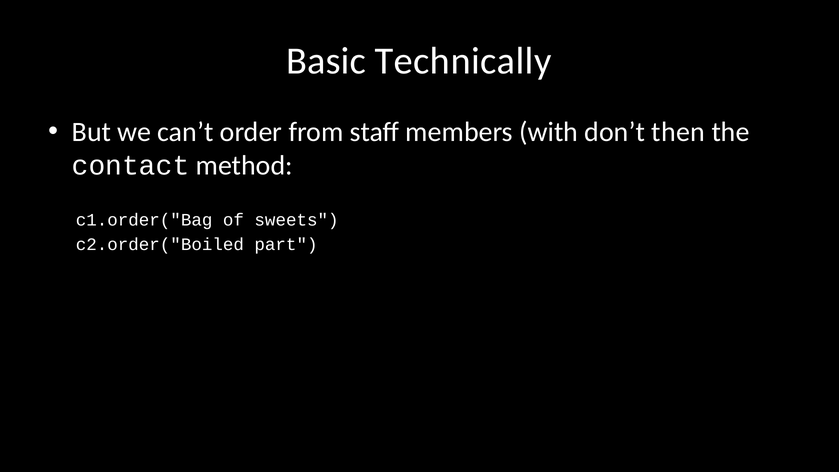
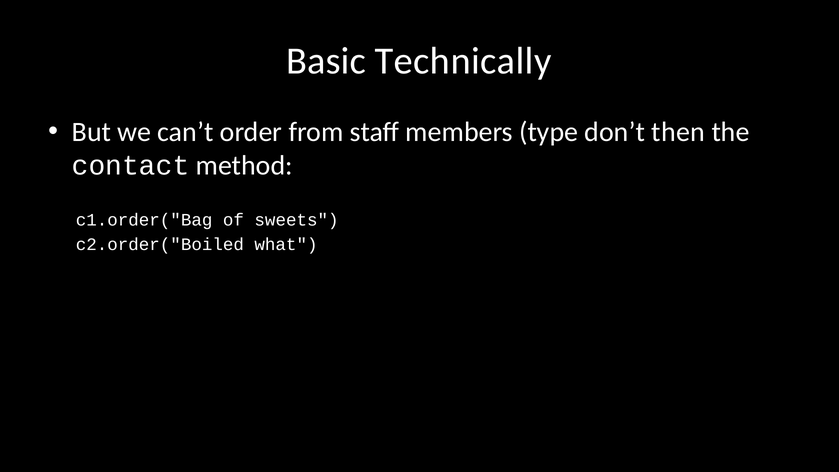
with: with -> type (549, 132)
part: part -> what (286, 245)
